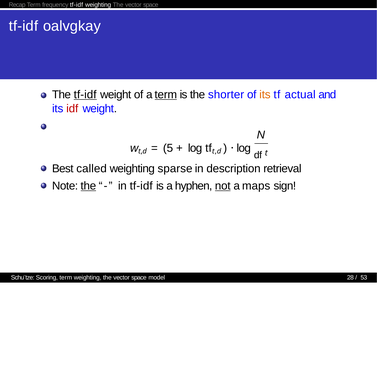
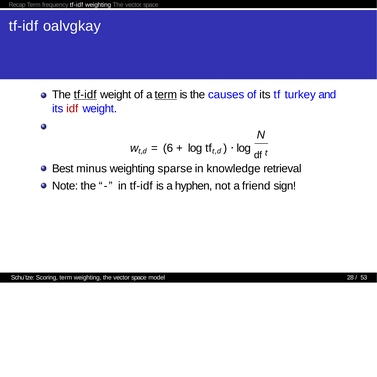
shorter: shorter -> causes (226, 95)
its colour: orange -> black (265, 95)
actual: actual -> turkey (300, 95)
5: 5 -> 6 (168, 148)
called: called -> minus (92, 169)
description: description -> knowledge (234, 169)
the underline: present -> none (88, 186)
not underline: present -> none (223, 186)
maps: maps -> friend (256, 186)
